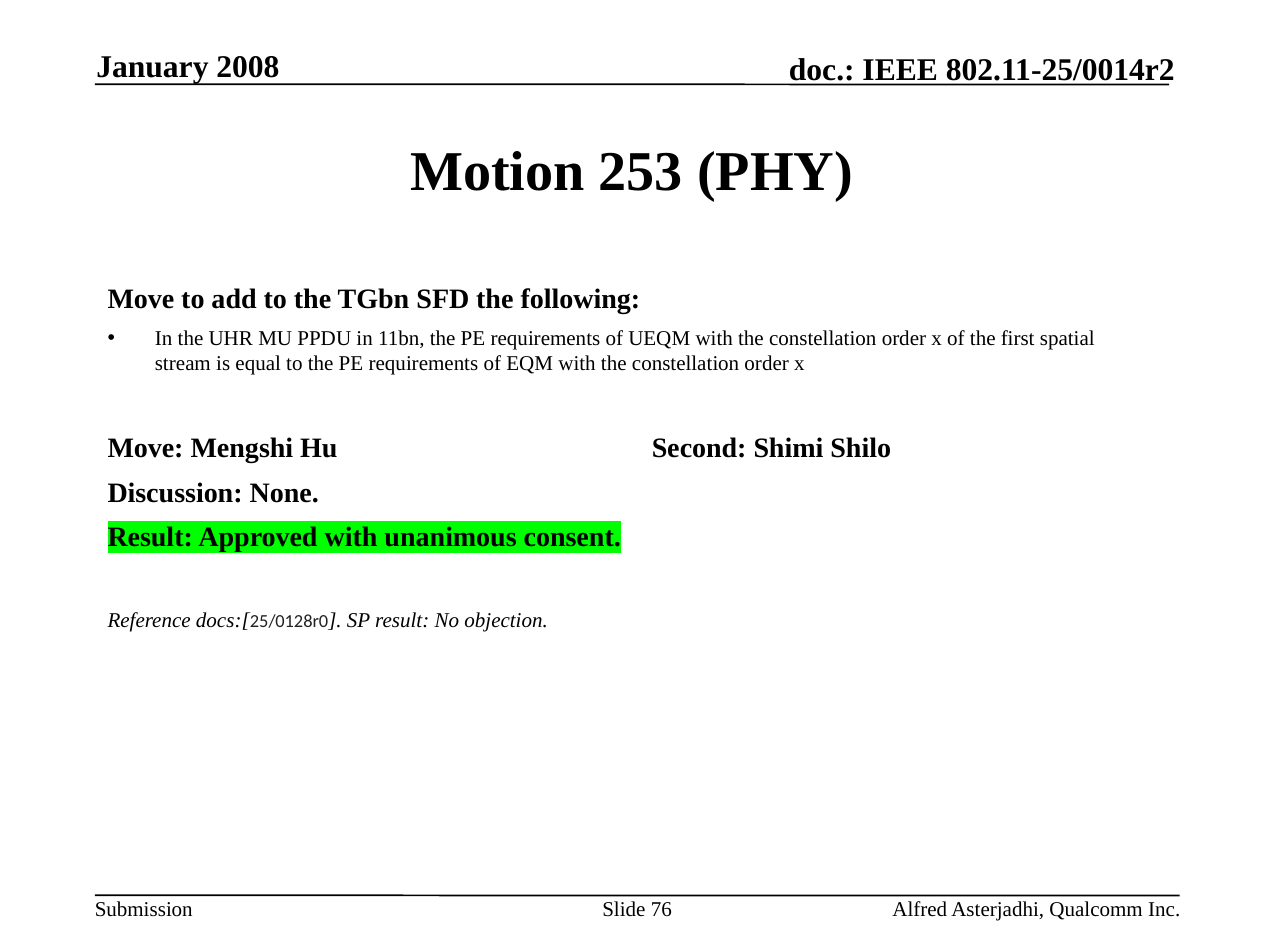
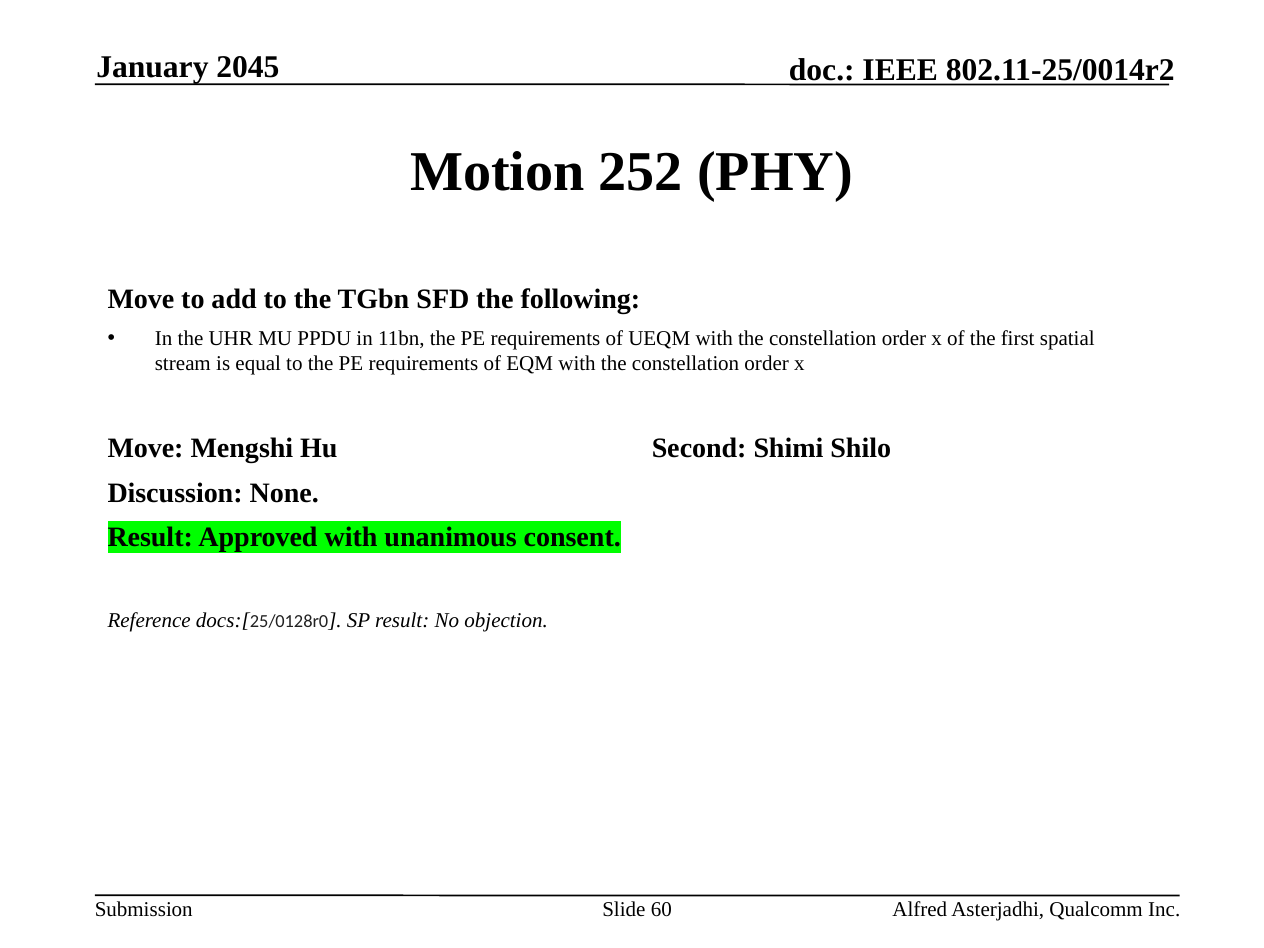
2008: 2008 -> 2045 (248, 67)
253: 253 -> 252 (641, 172)
76: 76 -> 60 (661, 909)
